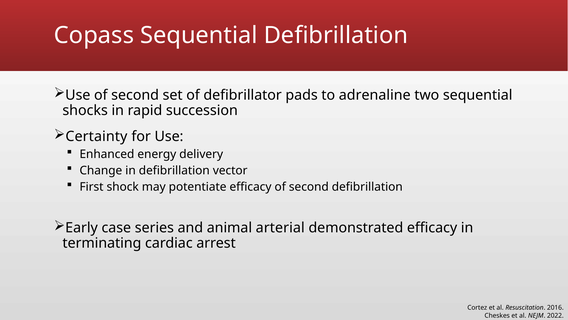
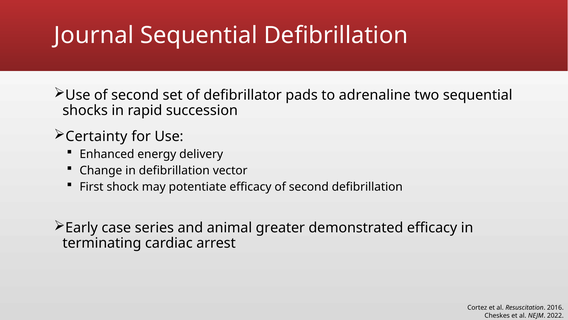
Copass: Copass -> Journal (94, 35)
arterial: arterial -> greater (280, 228)
